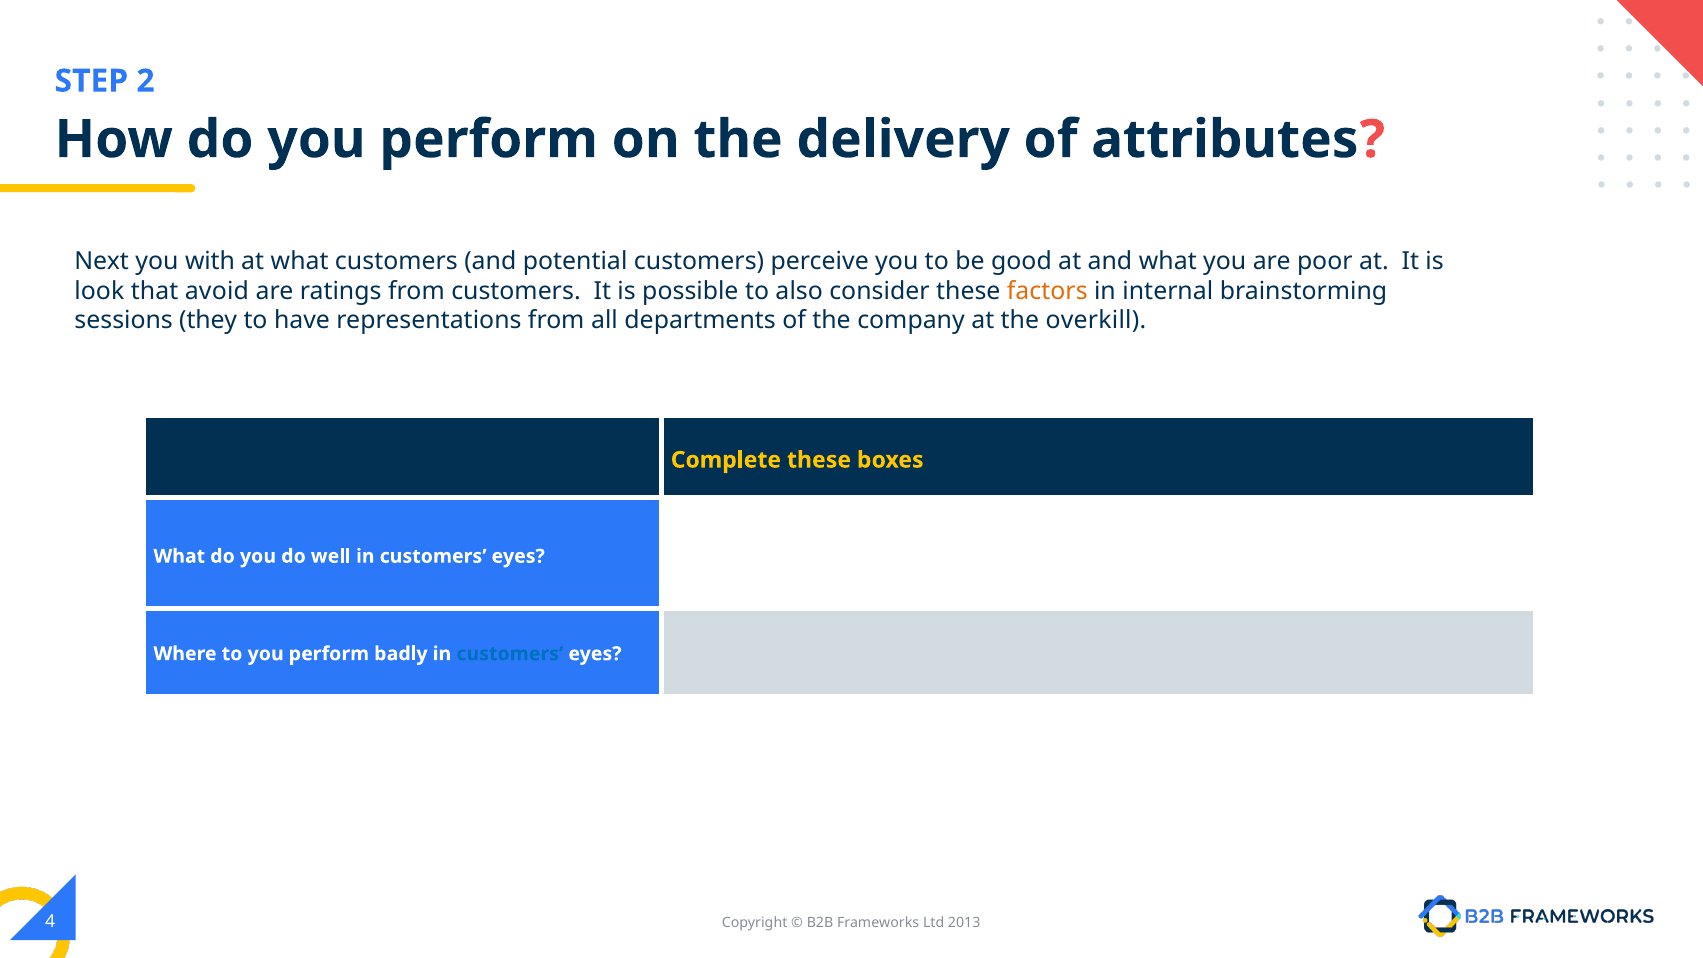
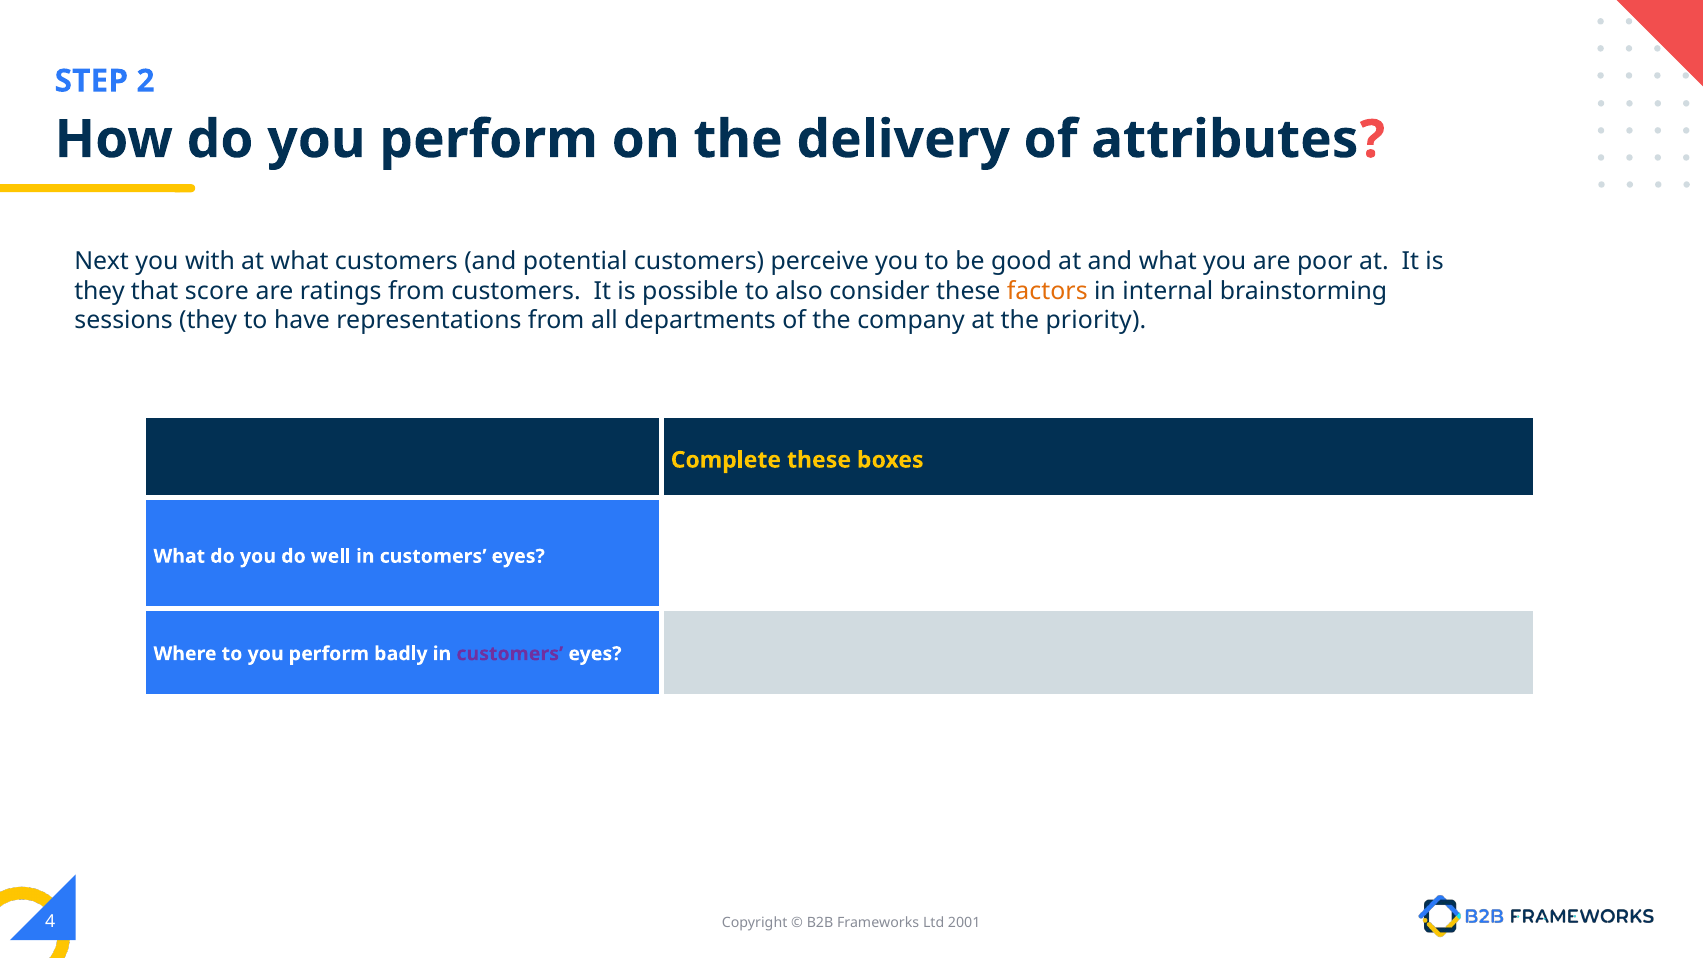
look: look -> they (100, 291)
avoid: avoid -> score (217, 291)
overkill: overkill -> priority (1096, 321)
customers colour: blue -> purple (510, 654)
2013: 2013 -> 2001 (964, 923)
